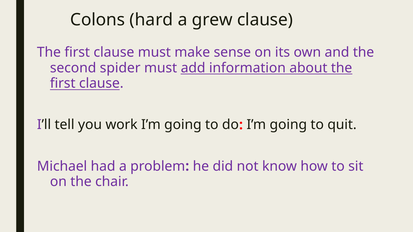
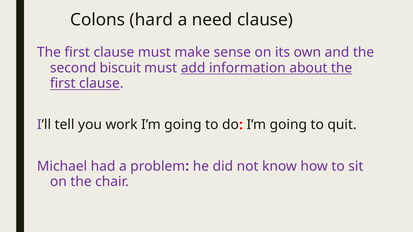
grew: grew -> need (212, 20)
spider: spider -> biscuit (120, 68)
